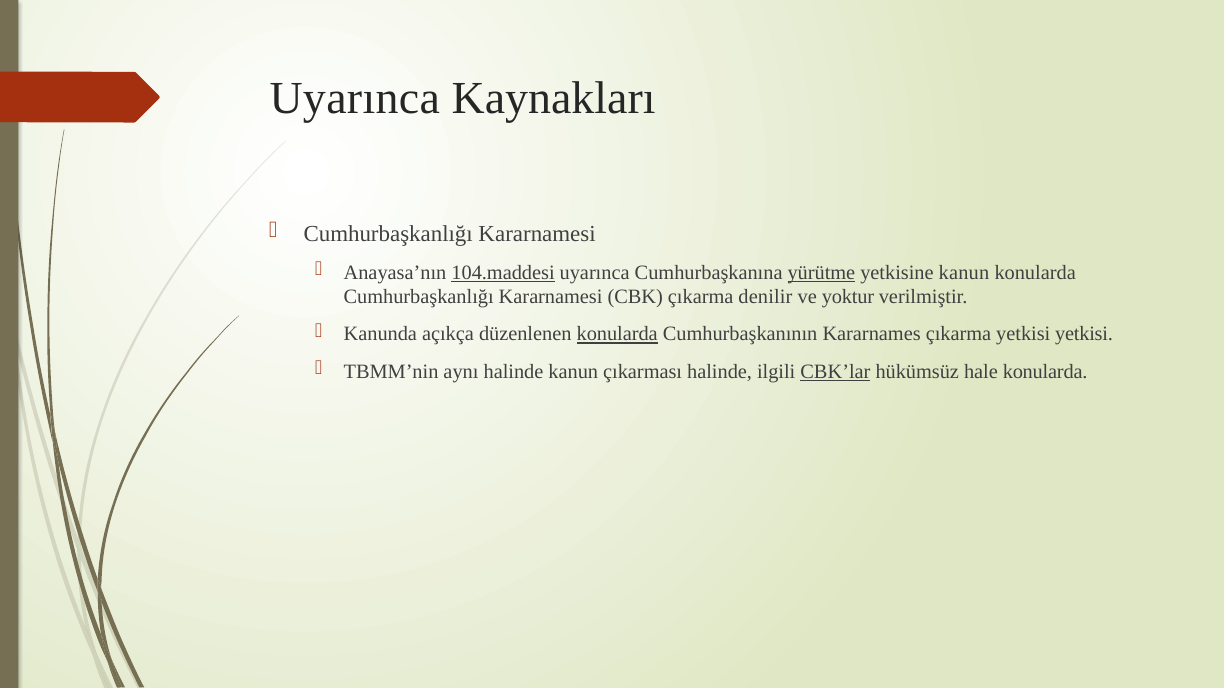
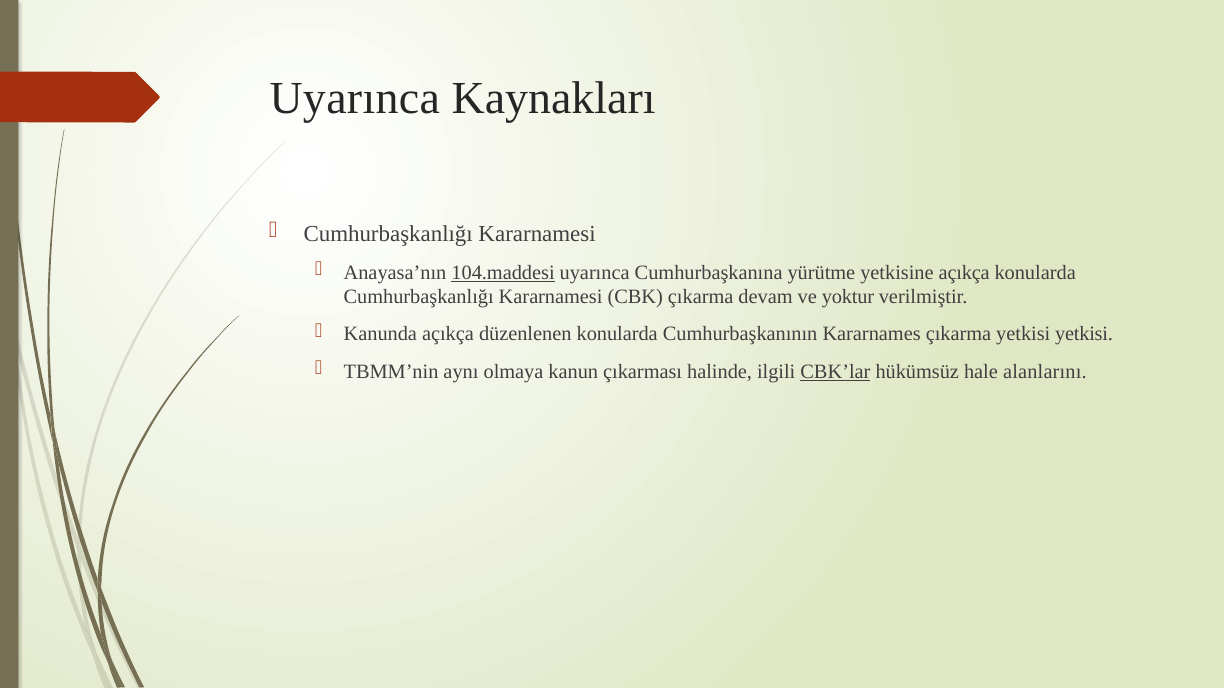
yürütme underline: present -> none (821, 273)
yetkisine kanun: kanun -> açıkça (964, 273)
denilir: denilir -> devam (766, 297)
konularda underline: present -> none (617, 334)
aynı halinde: halinde -> olmaya (514, 372)
hale konularda: konularda -> alanlarını (1045, 372)
